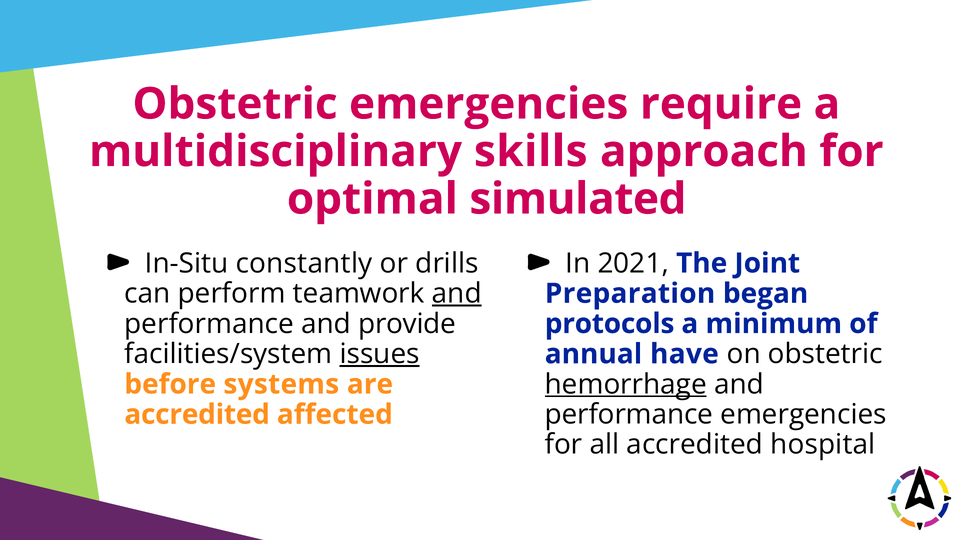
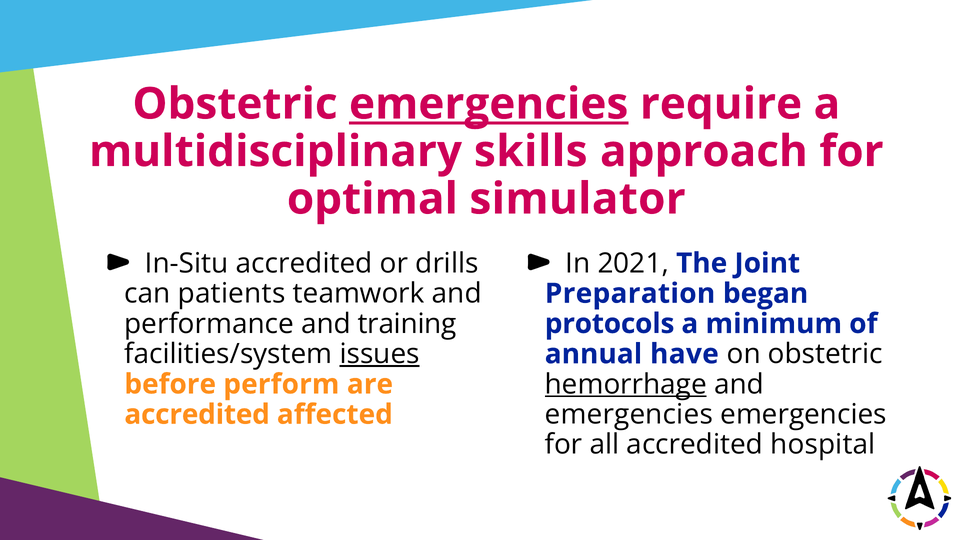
emergencies underline: none -> present (489, 104)
simulated: simulated -> simulator (578, 199)
In-Situ constantly: constantly -> accredited (304, 264)
perform: perform -> patients (232, 294)
and underline: present -> none (457, 294)
provide: provide -> training (407, 324)
systems: systems -> perform (281, 385)
performance: performance -> emergencies (629, 415)
